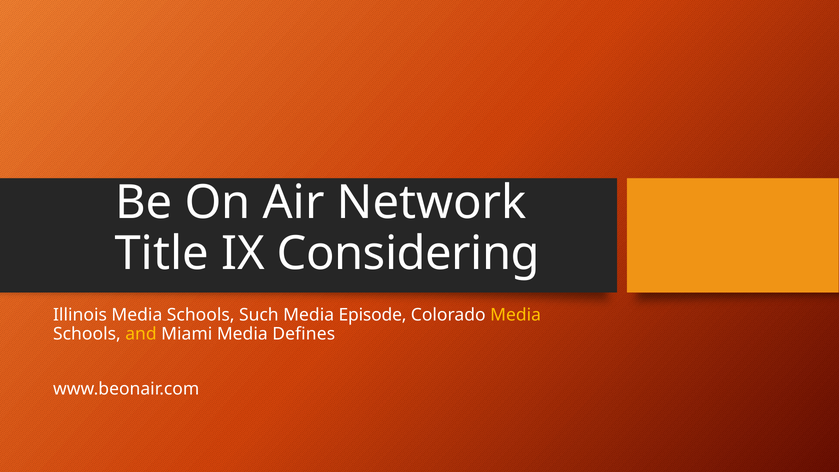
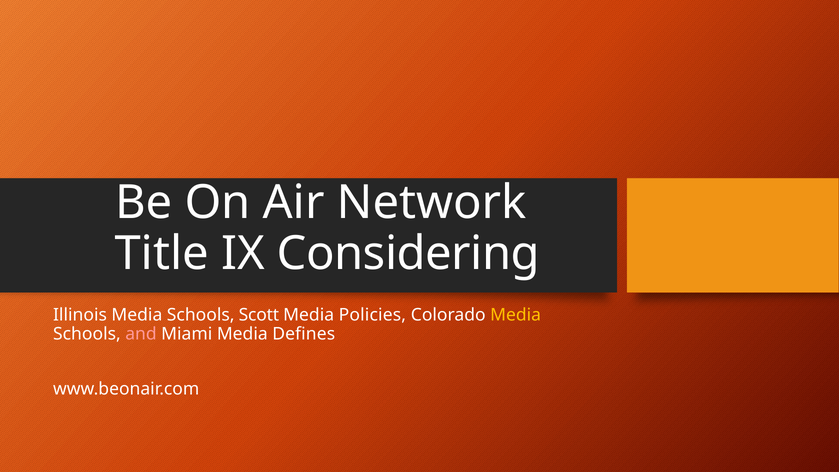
Such: Such -> Scott (259, 315)
Episode: Episode -> Policies (372, 315)
and colour: yellow -> pink (141, 334)
